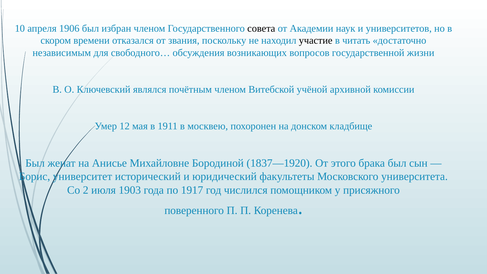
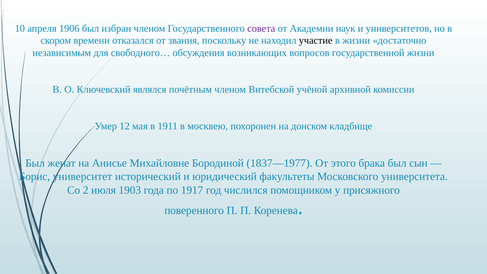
совета colour: black -> purple (261, 28)
в читать: читать -> жизни (356, 41)
1837—1920: 1837—1920 -> 1837—1977 (279, 163)
